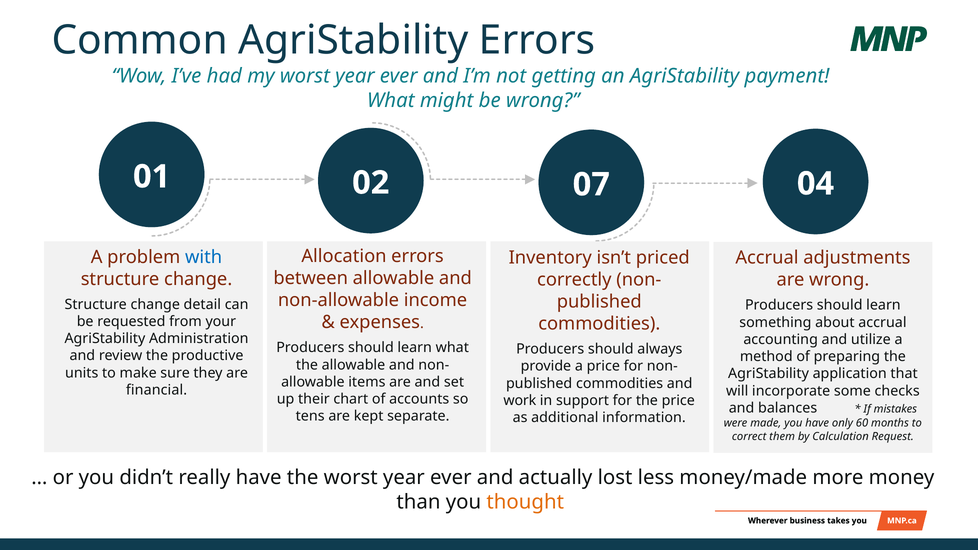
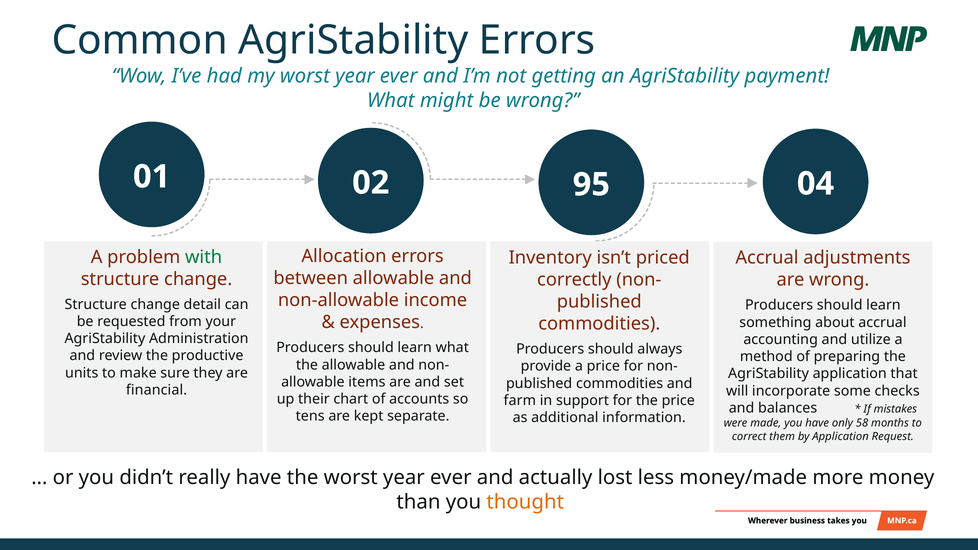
07: 07 -> 95 (591, 185)
with colour: blue -> green (204, 257)
work: work -> farm (520, 401)
60: 60 -> 58 (862, 423)
by Calculation: Calculation -> Application (841, 437)
